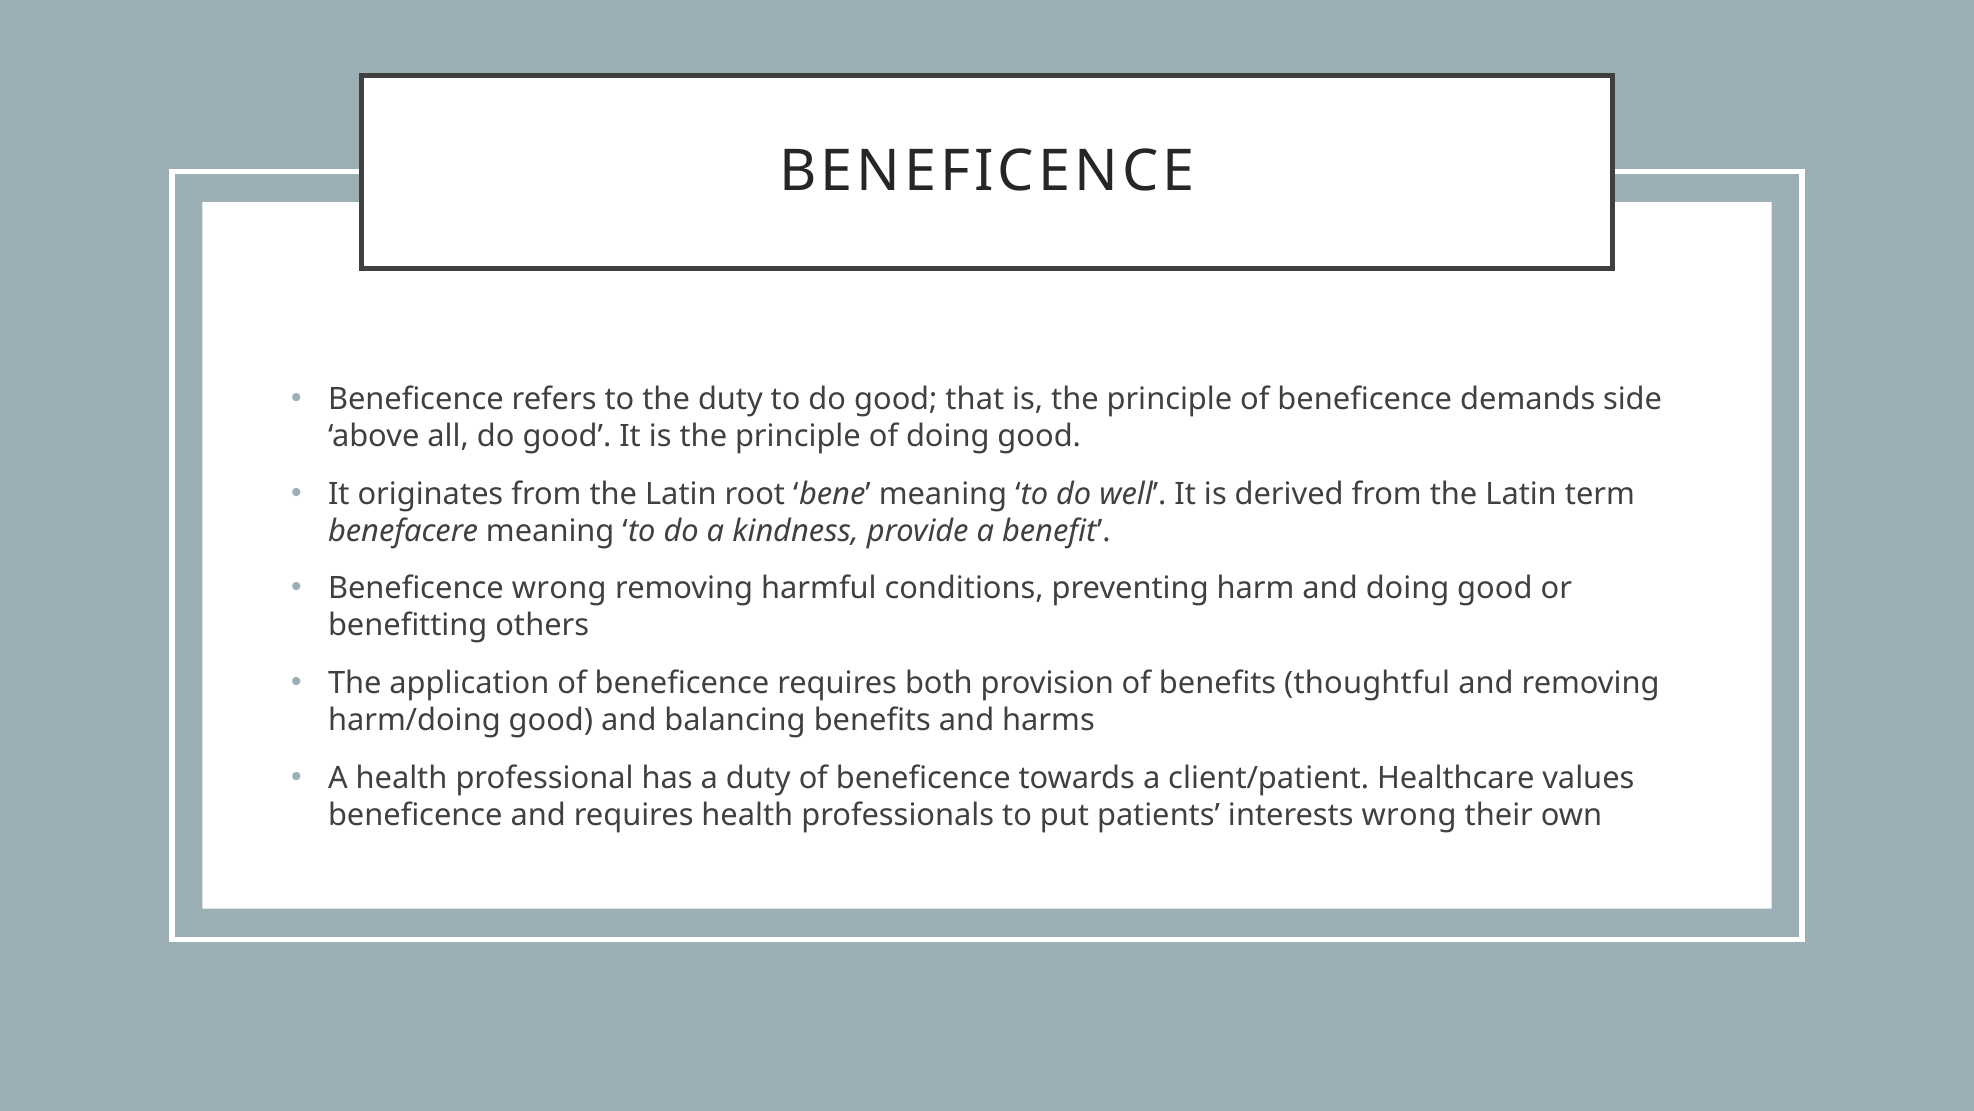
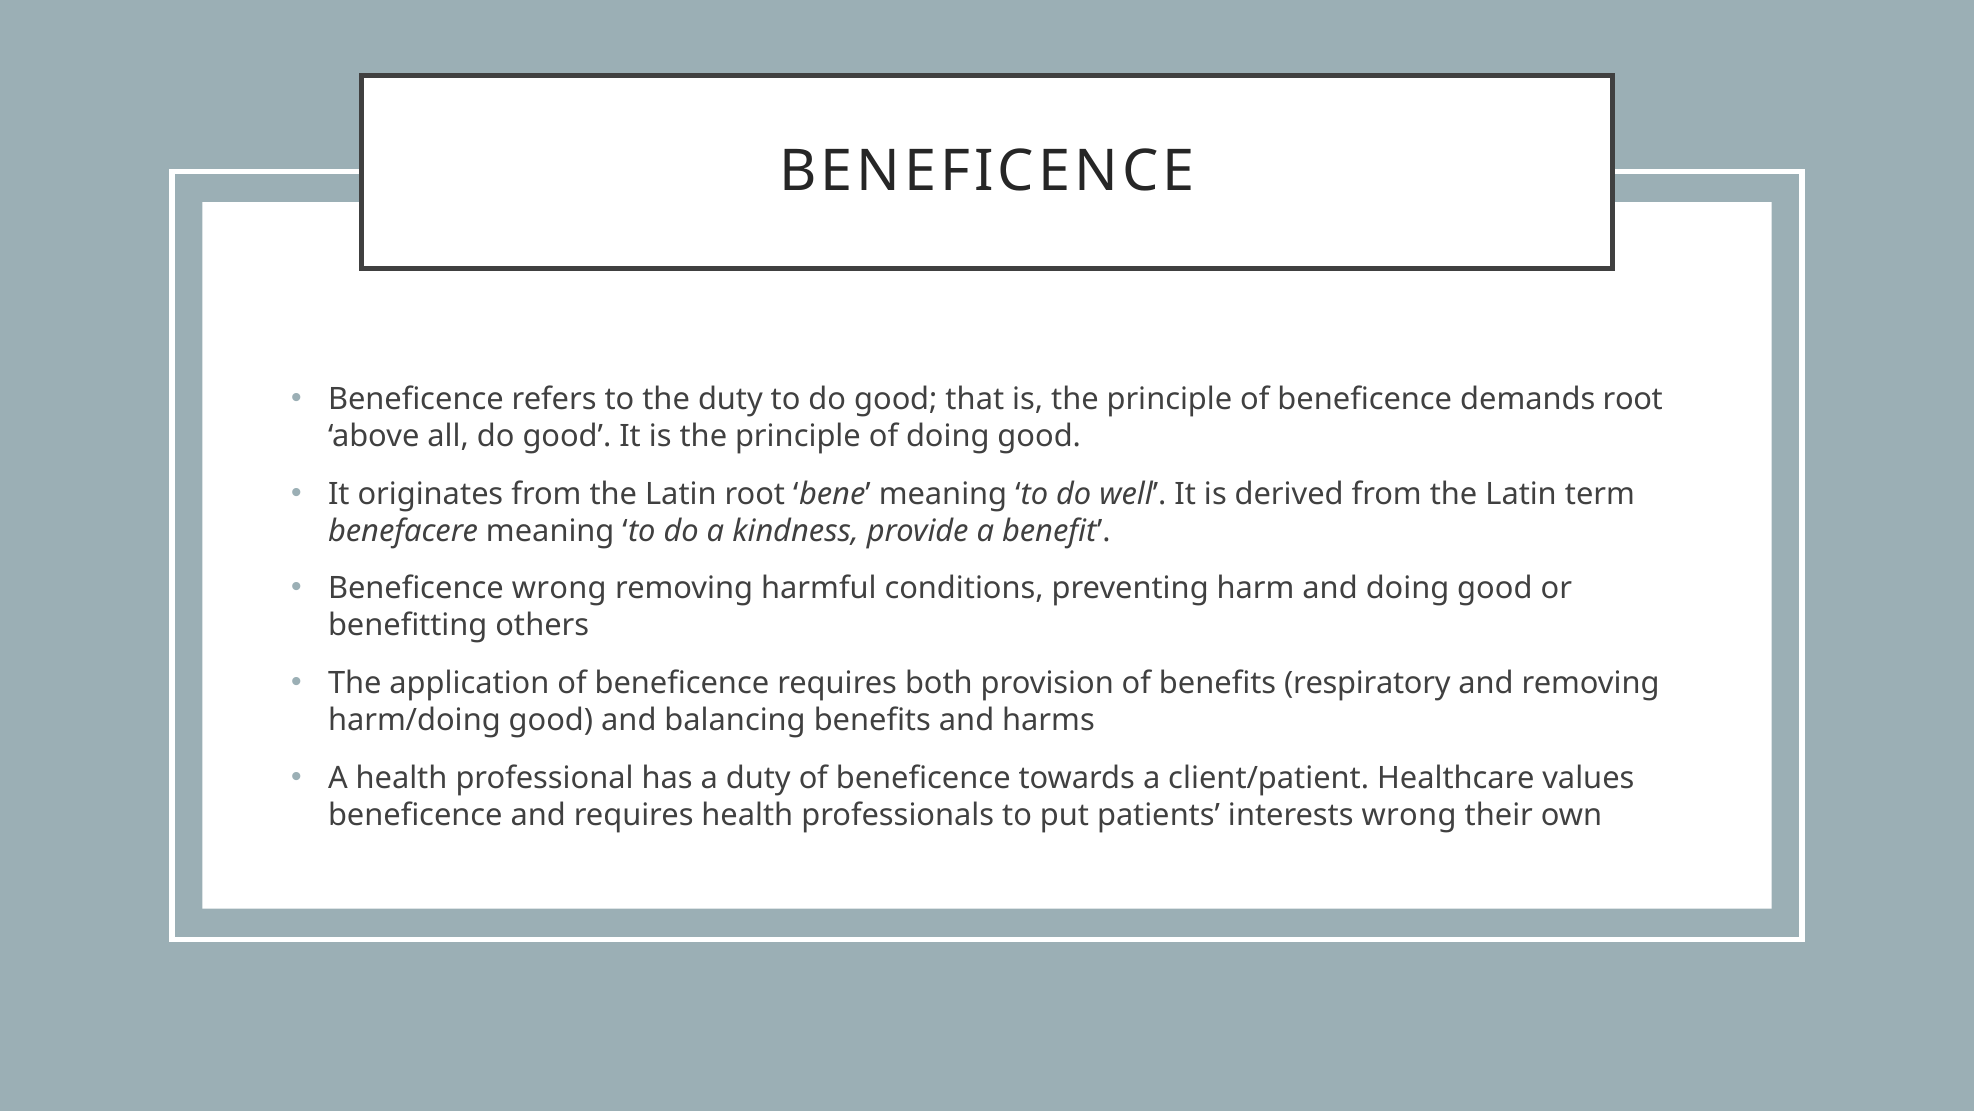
demands side: side -> root (1633, 399)
thoughtful: thoughtful -> respiratory (1367, 683)
